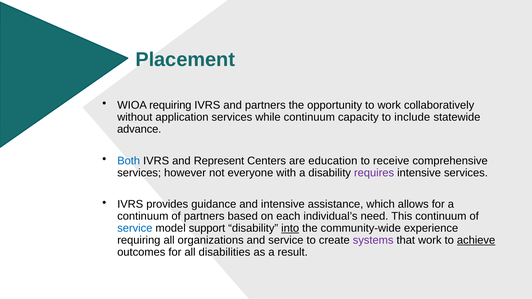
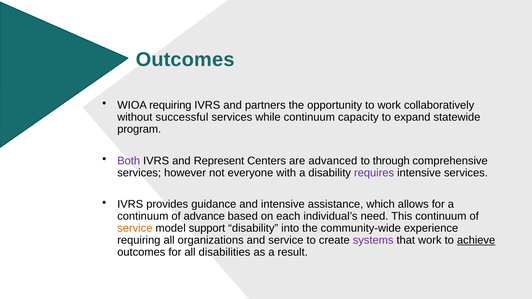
Placement: Placement -> Outcomes (185, 60)
application: application -> successful (182, 117)
include: include -> expand (412, 117)
advance: advance -> program (139, 129)
Both colour: blue -> purple (129, 161)
education: education -> advanced (333, 161)
receive: receive -> through (391, 161)
of partners: partners -> advance (204, 216)
service colour: blue -> orange (135, 228)
into underline: present -> none (290, 228)
